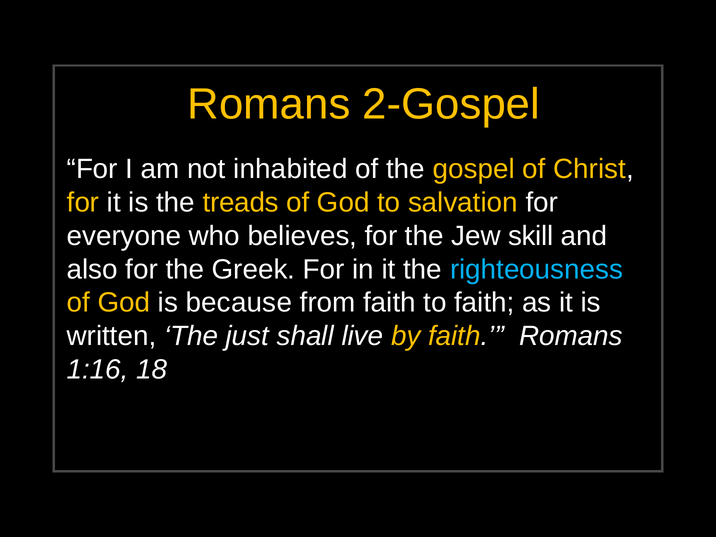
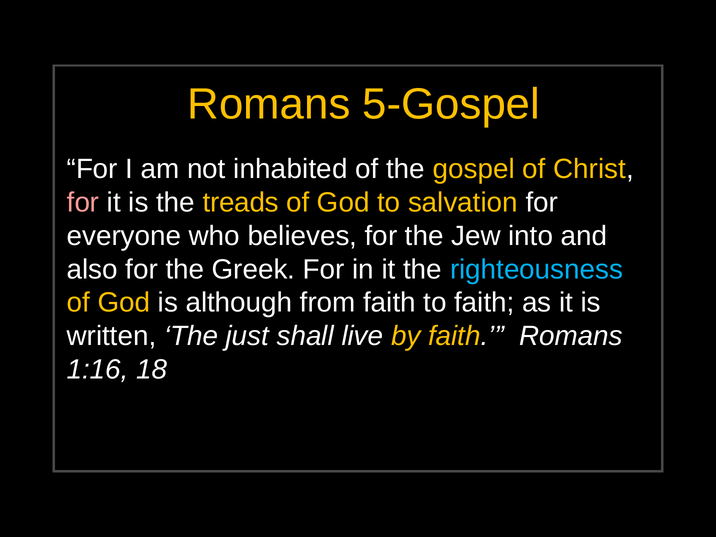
2-Gospel: 2-Gospel -> 5-Gospel (451, 104)
for colour: yellow -> pink (83, 202)
skill: skill -> into (531, 236)
because: because -> although (239, 303)
